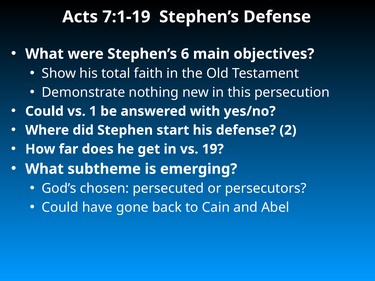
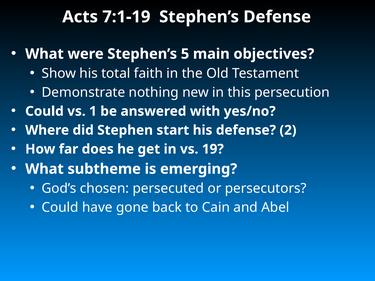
6: 6 -> 5 (185, 54)
